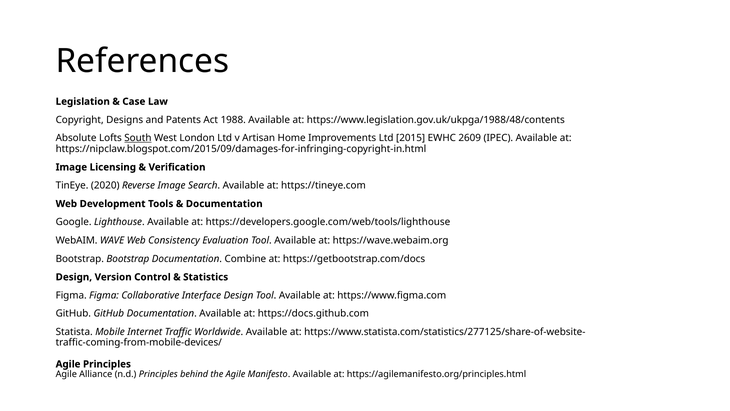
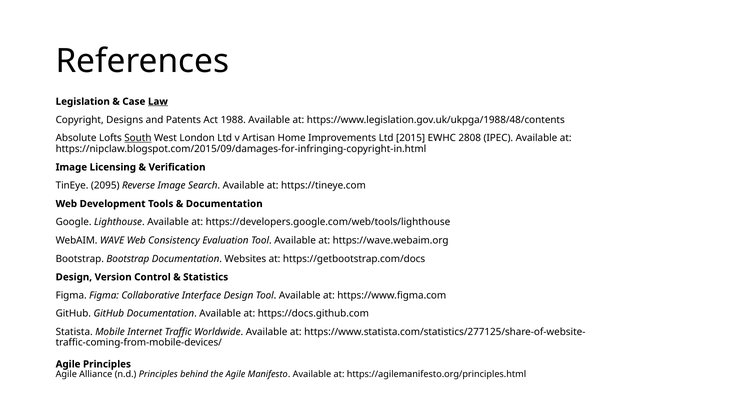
Law underline: none -> present (158, 101)
2609: 2609 -> 2808 (470, 138)
2020: 2020 -> 2095 (105, 185)
Combine: Combine -> Websites (245, 259)
